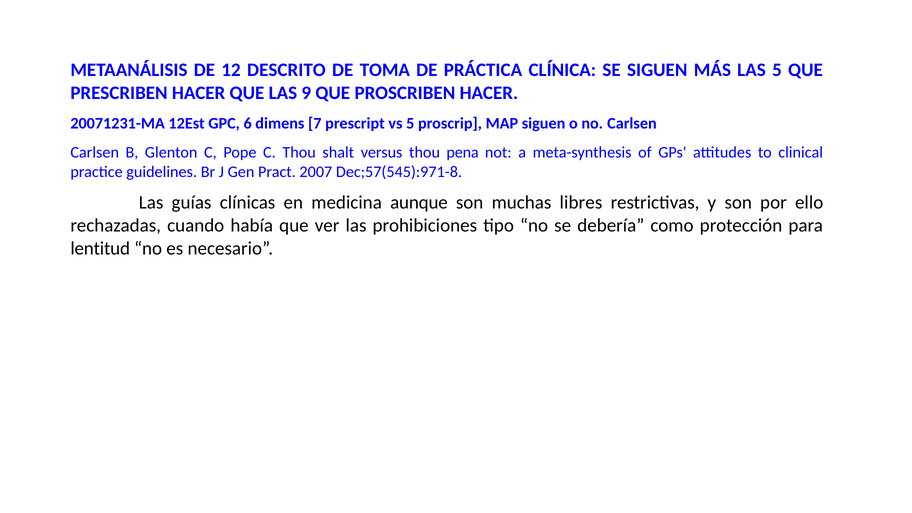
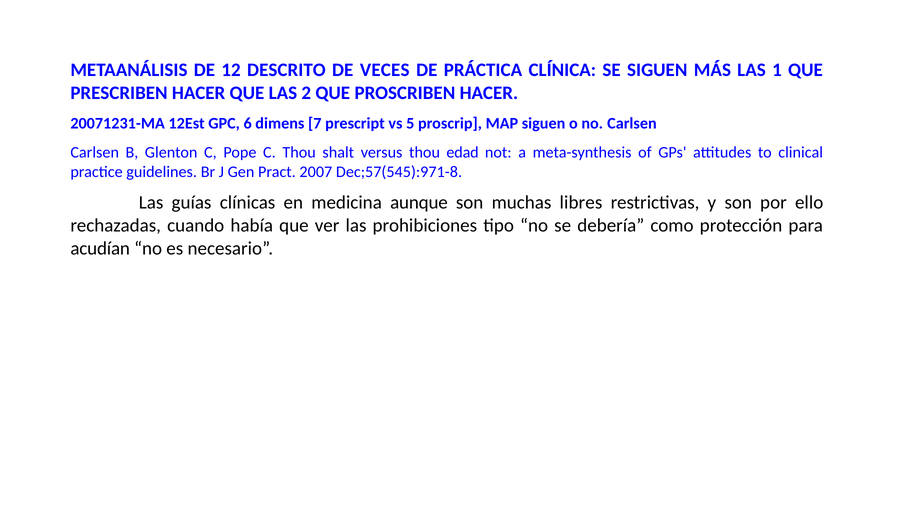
TOMA: TOMA -> VECES (385, 70)
LAS 5: 5 -> 1 (777, 70)
9: 9 -> 2 (306, 93)
pena: pena -> edad (463, 152)
lentitud: lentitud -> acudían (100, 248)
